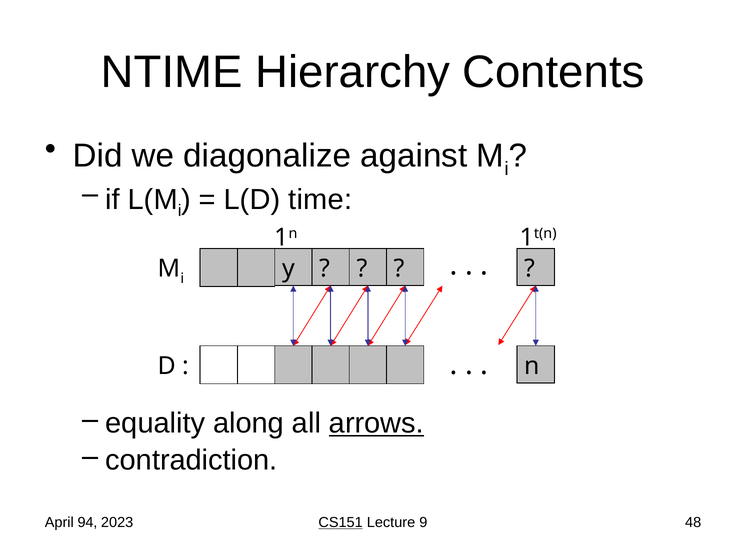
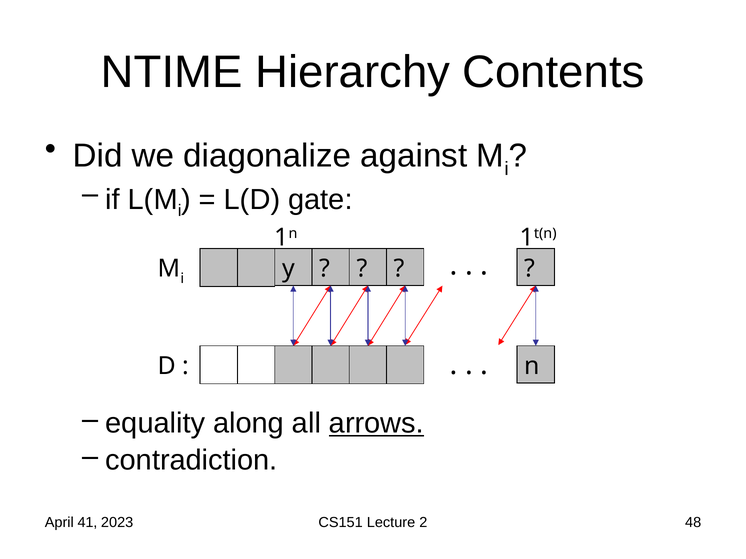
time: time -> gate (320, 200)
94: 94 -> 41 (87, 523)
CS151 underline: present -> none (341, 523)
9: 9 -> 2 (423, 523)
